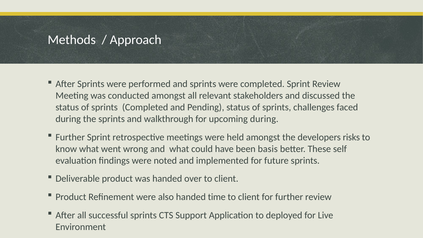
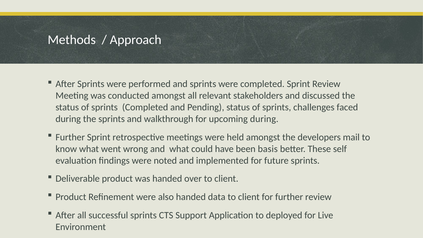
risks: risks -> mail (351, 137)
time: time -> data (217, 197)
